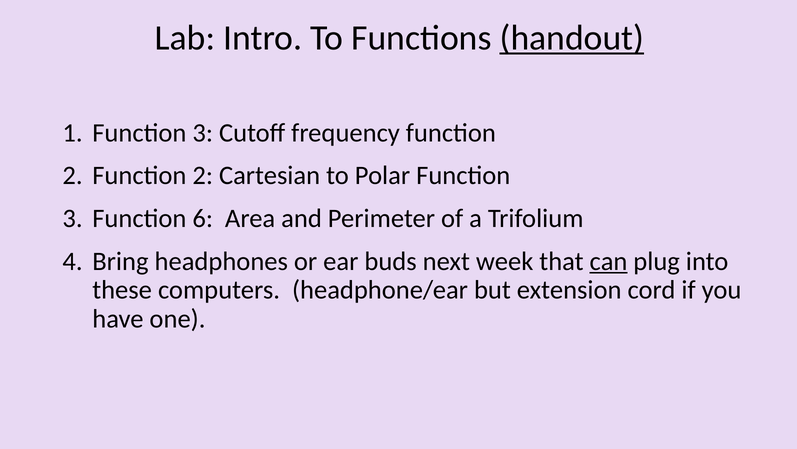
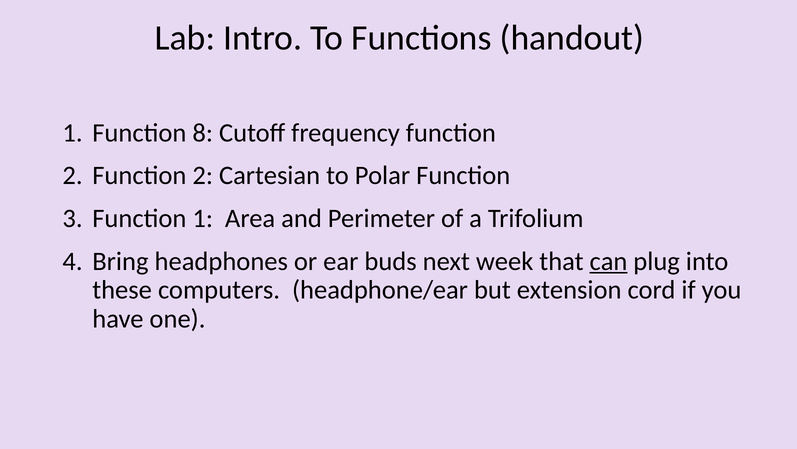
handout underline: present -> none (572, 38)
1 Function 3: 3 -> 8 (203, 133)
Function 6: 6 -> 1 (203, 218)
